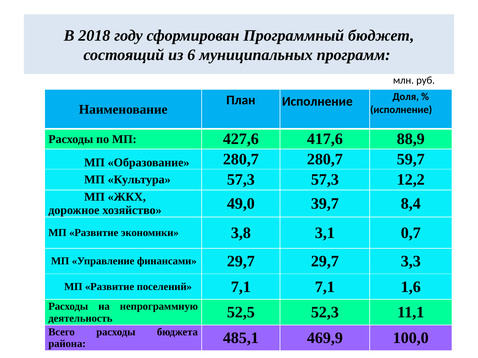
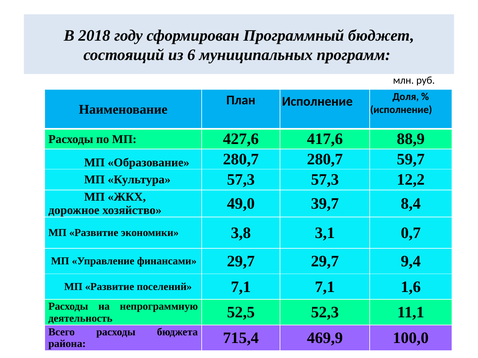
3,3: 3,3 -> 9,4 (411, 262)
485,1: 485,1 -> 715,4 (241, 338)
